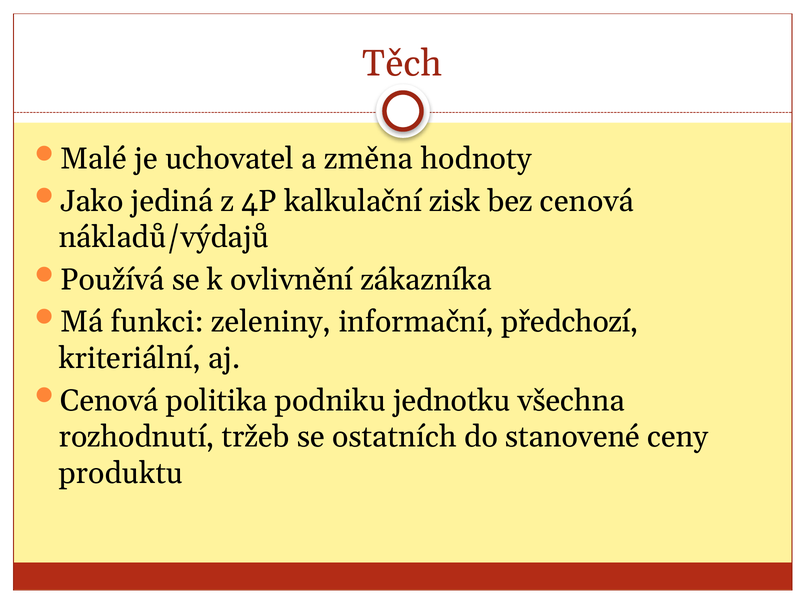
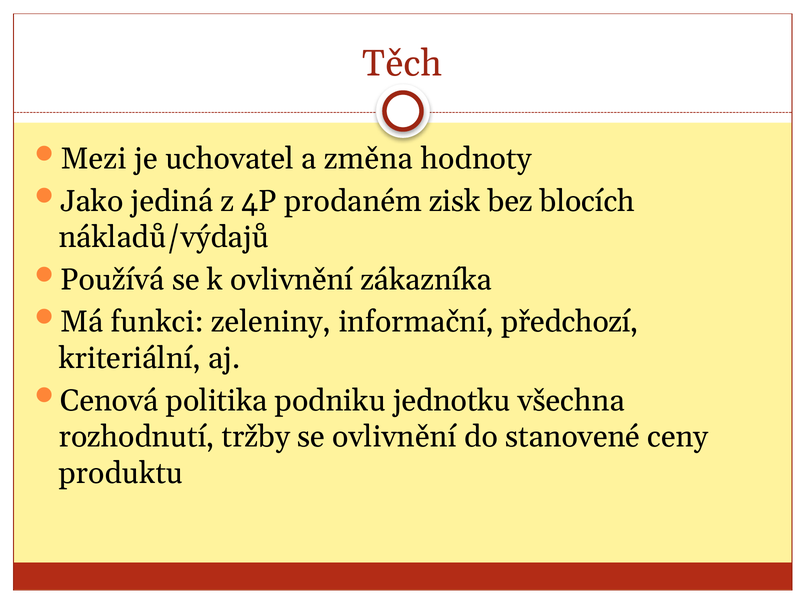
Malé: Malé -> Mezi (94, 159)
kalkulační: kalkulační -> prodaném (353, 201)
bez cenová: cenová -> blocích (587, 201)
tržeb: tržeb -> tržby (256, 437)
se ostatních: ostatních -> ovlivnění (394, 437)
